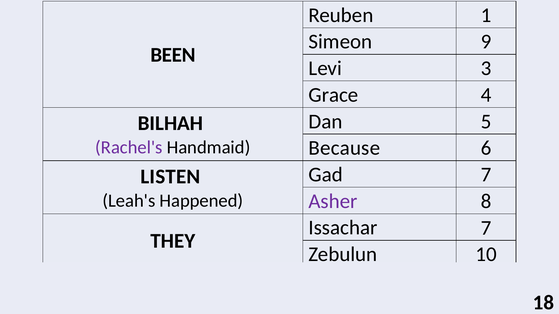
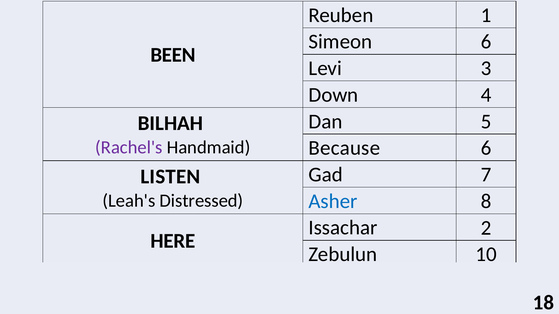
Simeon 9: 9 -> 6 (486, 42)
Grace: Grace -> Down (333, 95)
Asher colour: purple -> blue (333, 201)
Happened: Happened -> Distressed (201, 201)
Issachar 7: 7 -> 2 (486, 228)
THEY: THEY -> HERE (173, 241)
